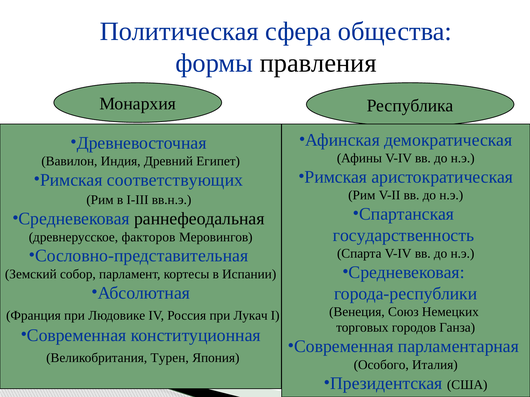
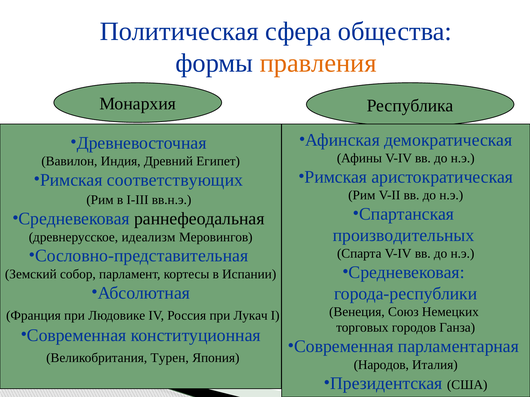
правления colour: black -> orange (318, 63)
государственность: государственность -> производительных (403, 236)
факторов: факторов -> идеализм (149, 237)
Особого: Особого -> Народов (381, 365)
